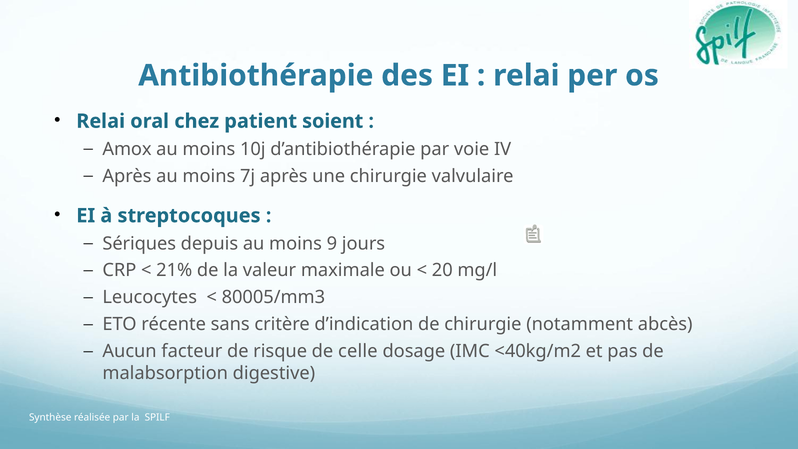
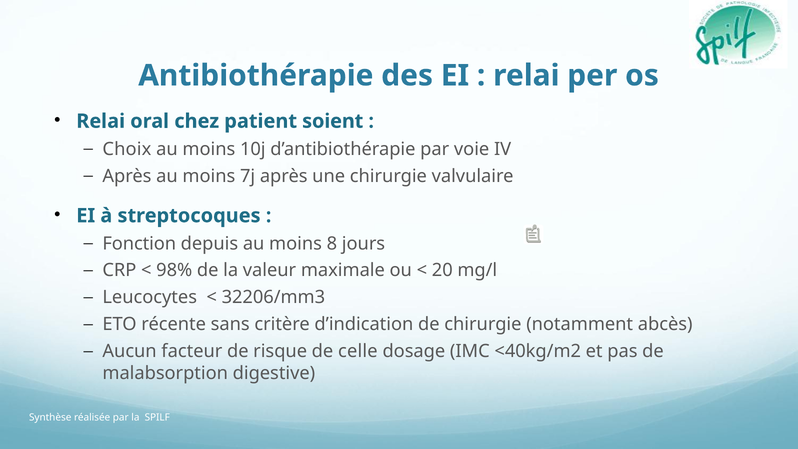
Amox: Amox -> Choix (127, 149)
Sériques: Sériques -> Fonction (139, 243)
9: 9 -> 8 (332, 243)
21%: 21% -> 98% (174, 270)
80005/mm3: 80005/mm3 -> 32206/mm3 (273, 297)
